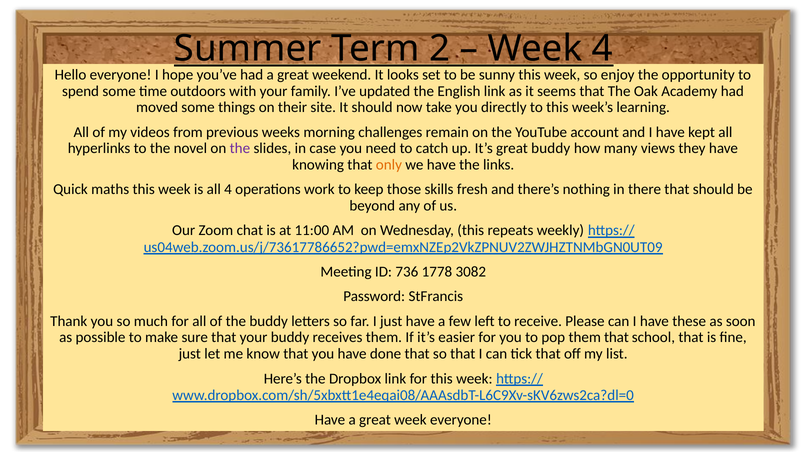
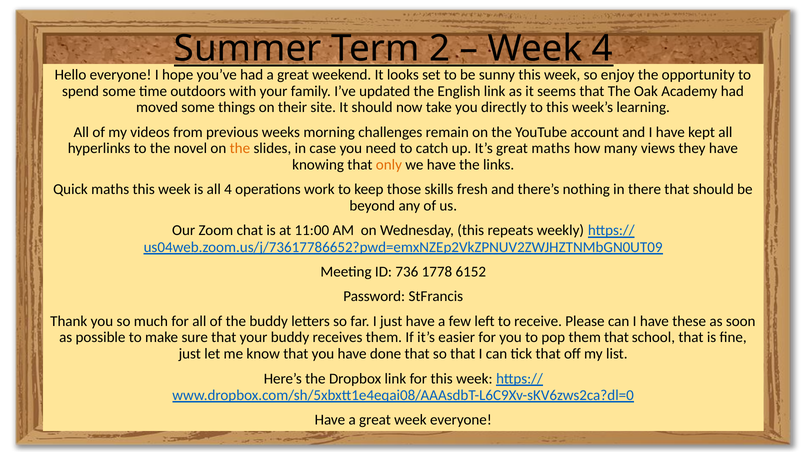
the colour: purple -> orange (240, 148)
great buddy: buddy -> maths (551, 148)
3082: 3082 -> 6152 (471, 272)
